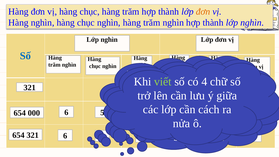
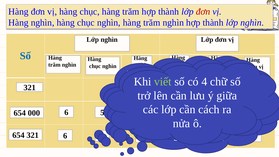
đơn colour: orange -> red (203, 12)
